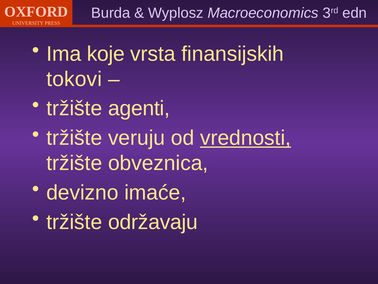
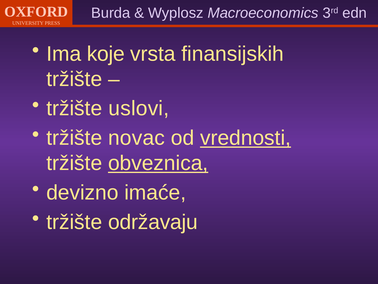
tokovi: tokovi -> tržište (74, 79)
agenti: agenti -> uslovi (139, 108)
veruju: veruju -> novac (136, 138)
obveznica underline: none -> present (158, 163)
